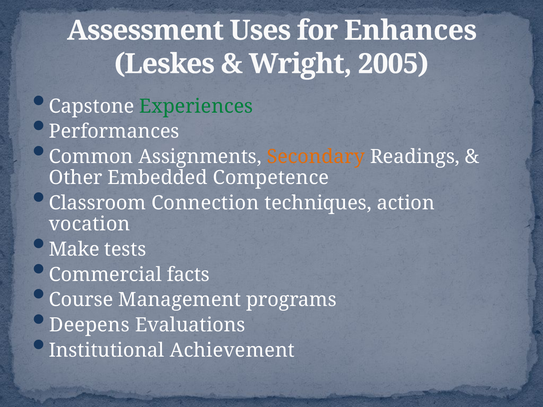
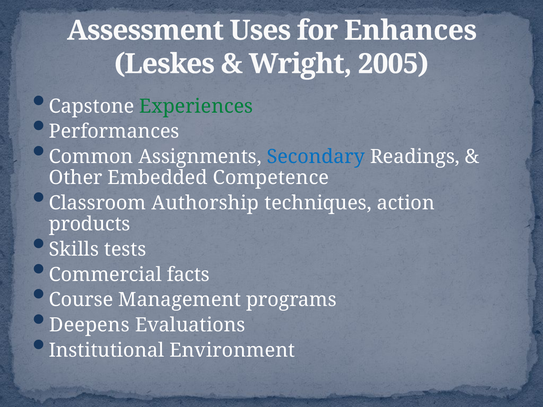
Secondary colour: orange -> blue (316, 157)
Connection: Connection -> Authorship (205, 203)
vocation: vocation -> products (90, 224)
Make: Make -> Skills (74, 250)
Achievement: Achievement -> Environment (232, 350)
